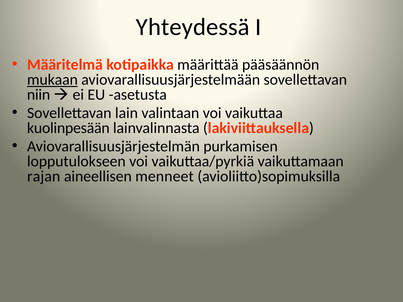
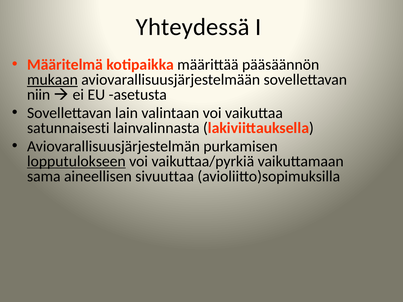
kuolinpesään: kuolinpesään -> satunnaisesti (68, 128)
lopputulokseen underline: none -> present (76, 161)
rajan: rajan -> sama (44, 176)
menneet: menneet -> sivuuttaa (165, 176)
